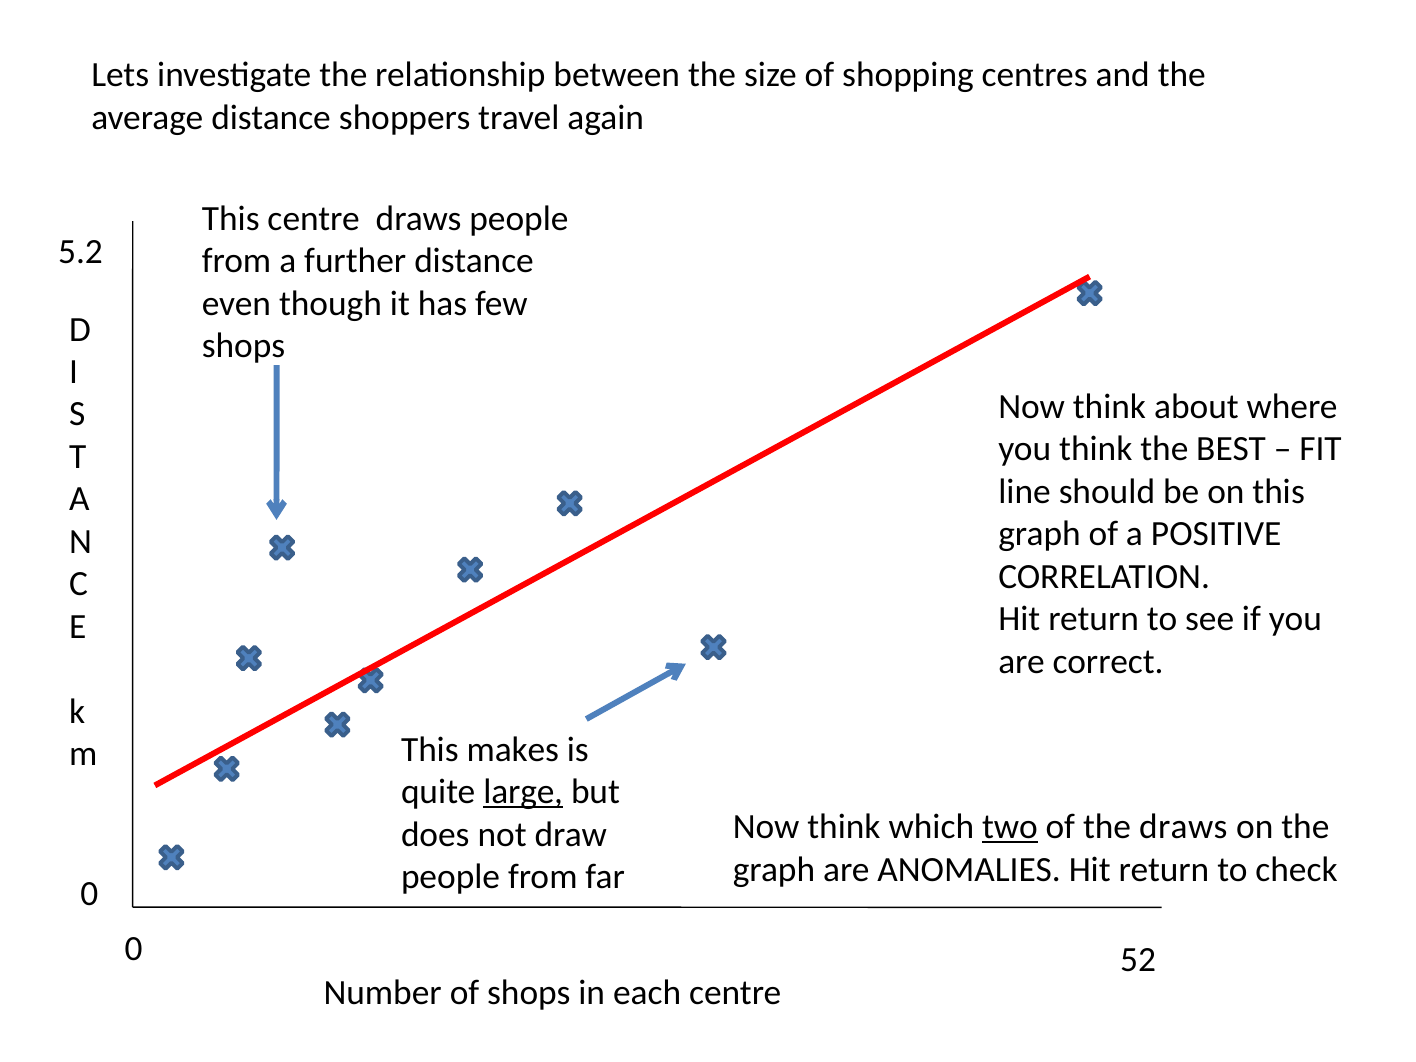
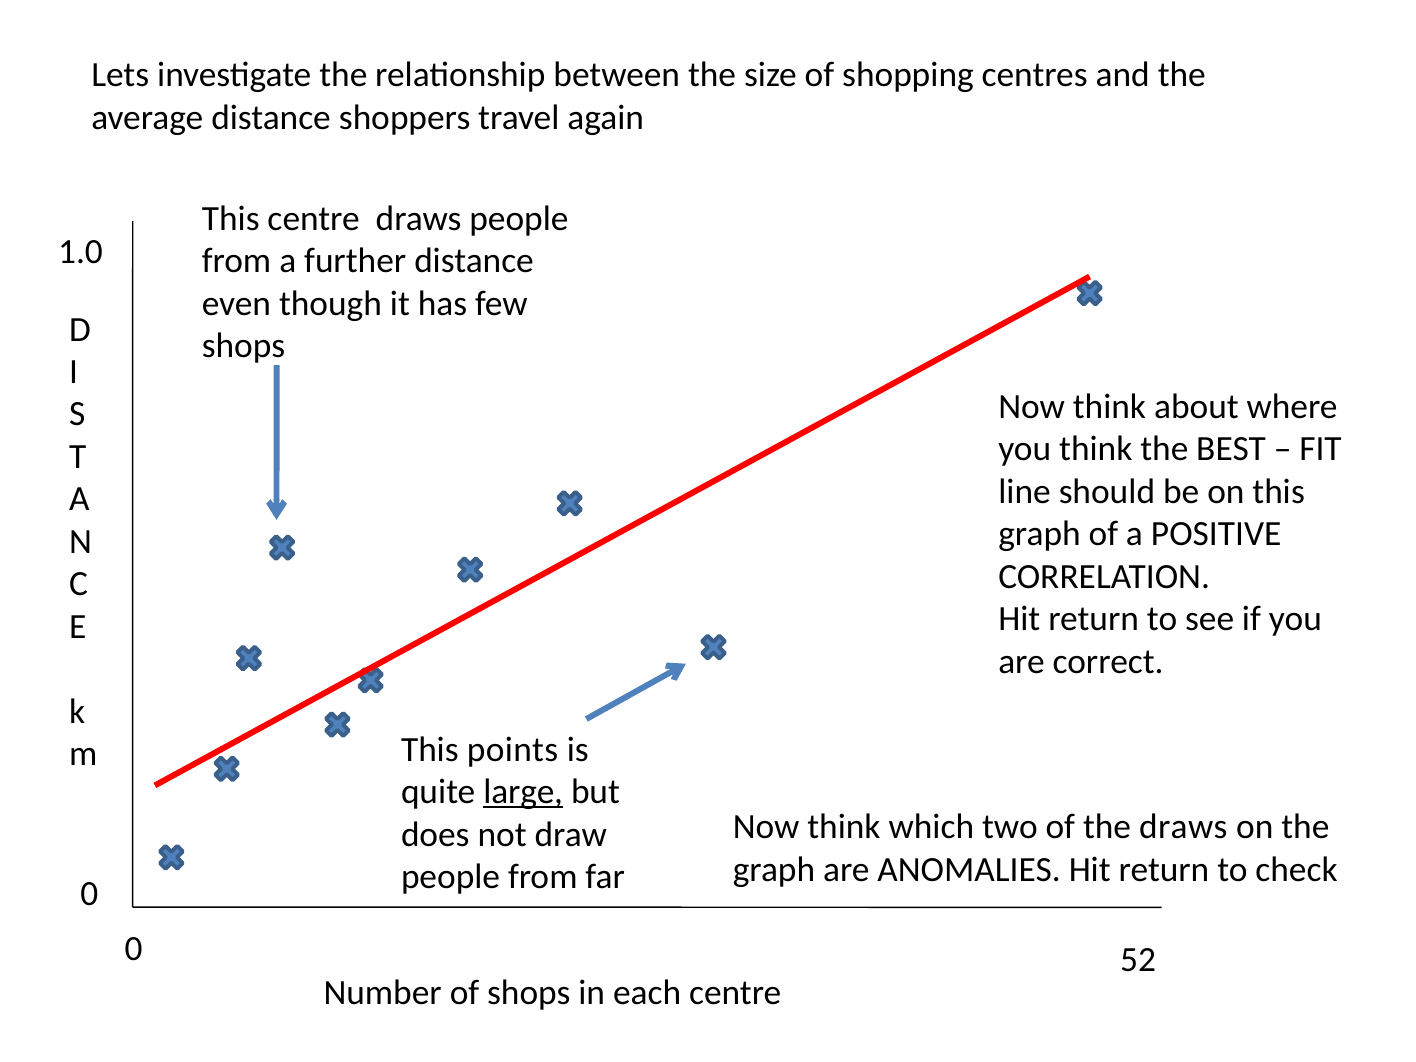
5.2: 5.2 -> 1.0 (81, 252)
makes: makes -> points (513, 750)
two underline: present -> none (1010, 827)
